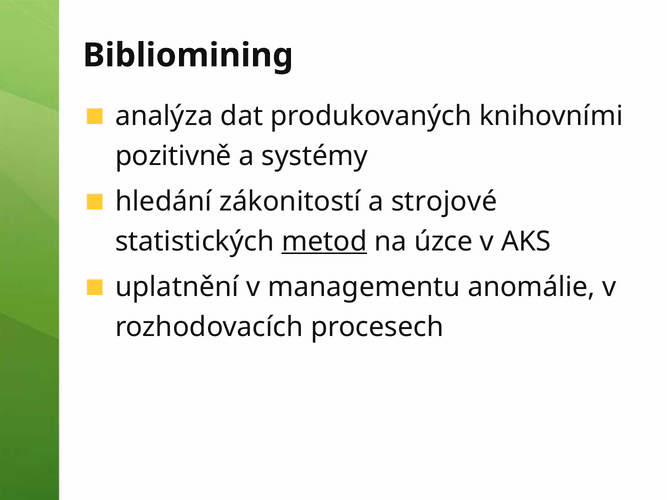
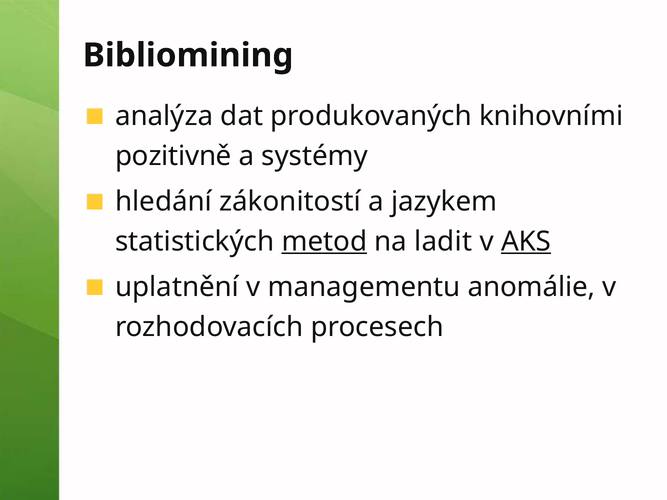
strojové: strojové -> jazykem (444, 202)
úzce: úzce -> ladit (443, 242)
AKS underline: none -> present (526, 242)
